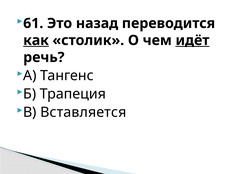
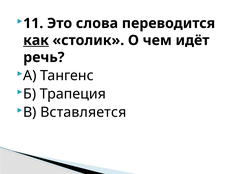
61: 61 -> 11 (33, 23)
назад: назад -> слова (97, 23)
идёт underline: present -> none (192, 40)
